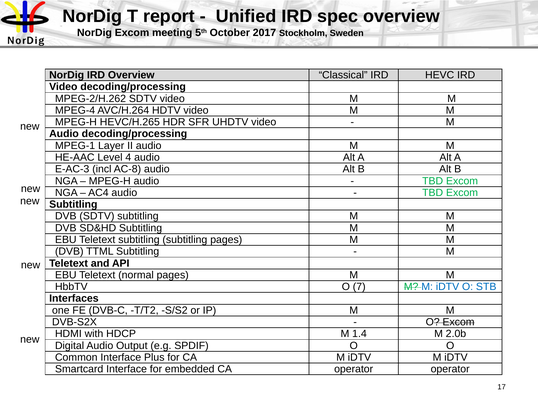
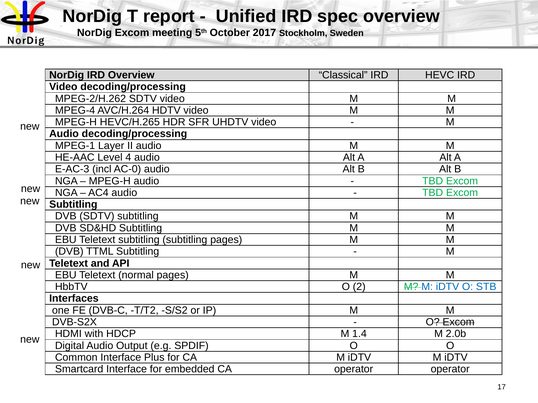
AC-8: AC-8 -> AC-0 (127, 169)
7: 7 -> 2 (359, 287)
